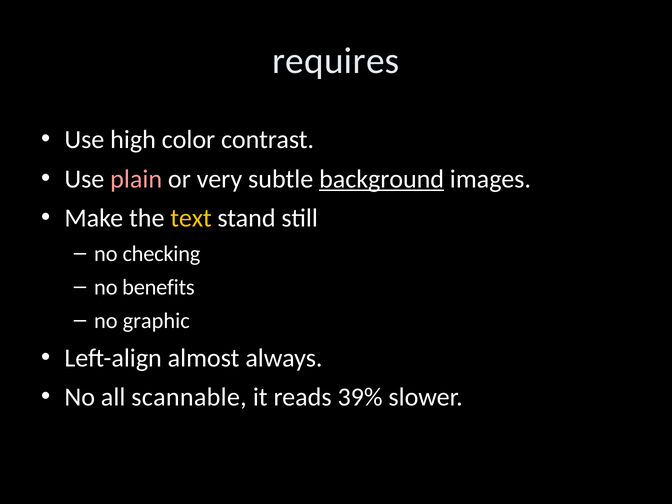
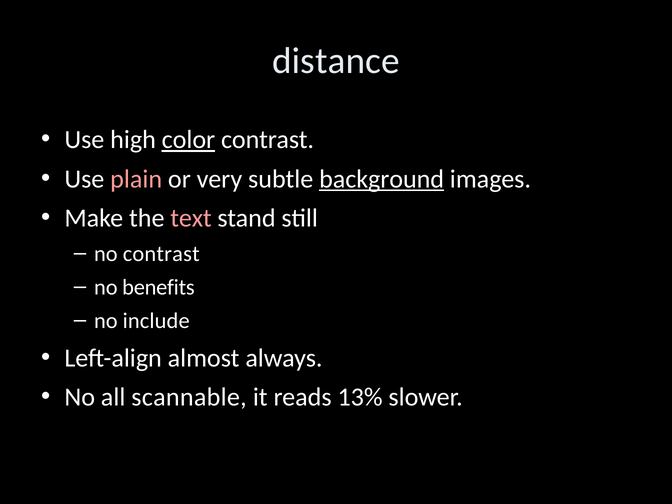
requires: requires -> distance (336, 61)
color underline: none -> present (188, 140)
text colour: yellow -> pink (191, 218)
no checking: checking -> contrast (161, 254)
graphic: graphic -> include (156, 321)
39%: 39% -> 13% (360, 397)
